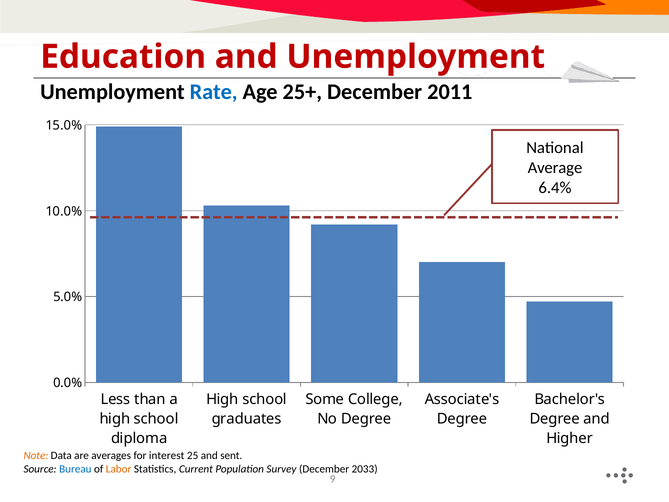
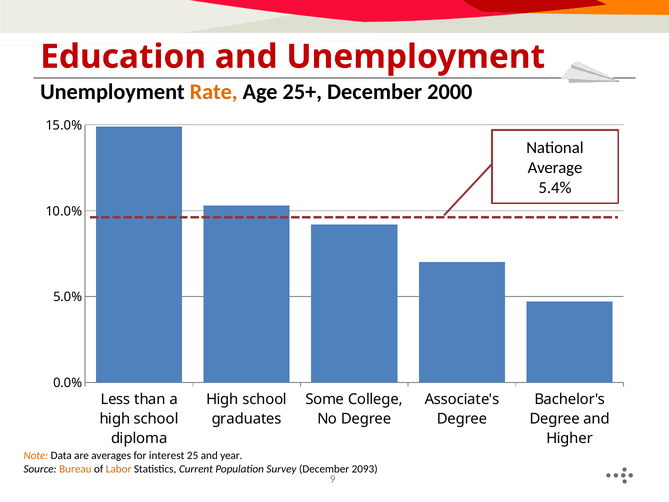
Rate colour: blue -> orange (214, 92)
2011: 2011 -> 2000 (450, 92)
6.4%: 6.4% -> 5.4% (555, 188)
sent: sent -> year (231, 456)
Bureau colour: blue -> orange (75, 469)
2033: 2033 -> 2093 (365, 469)
